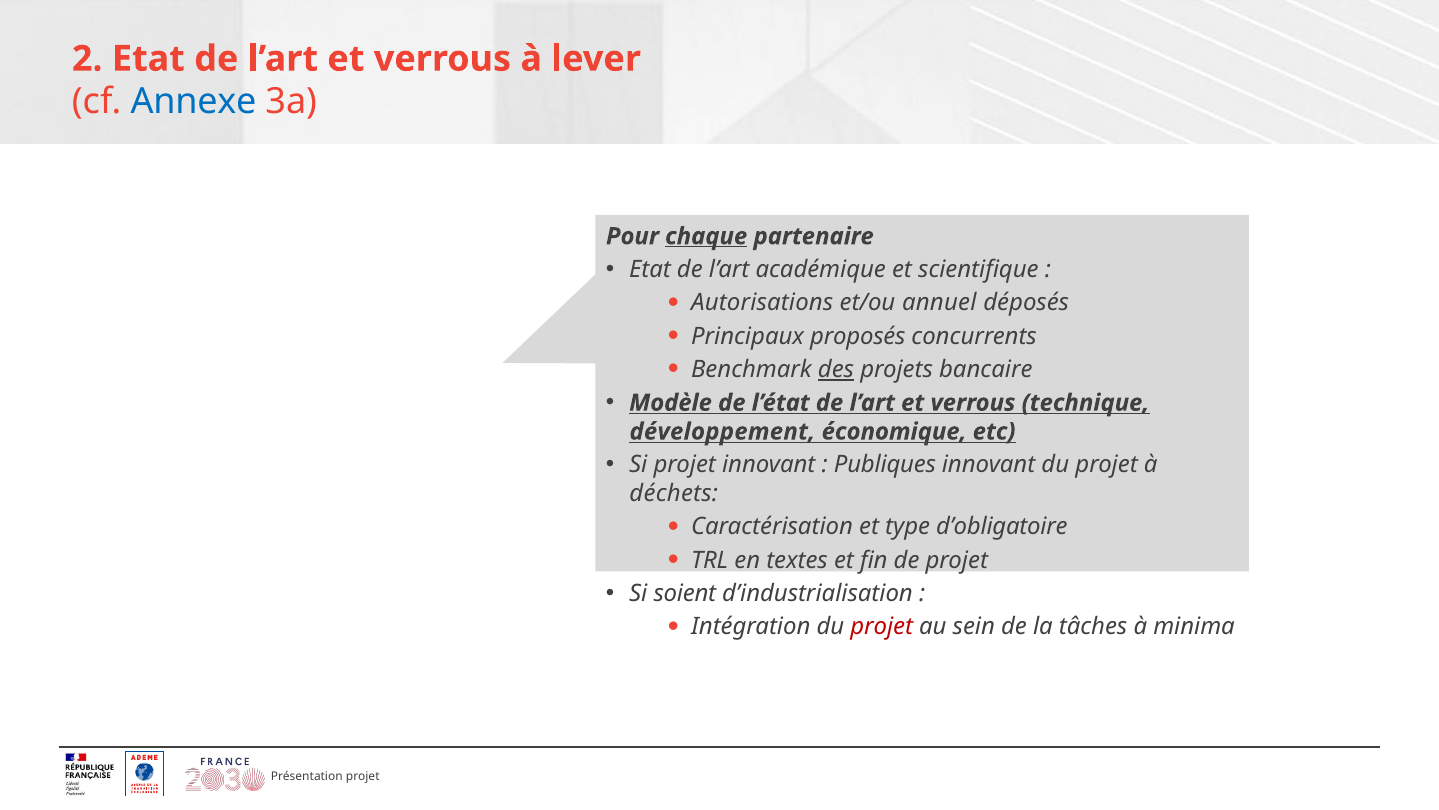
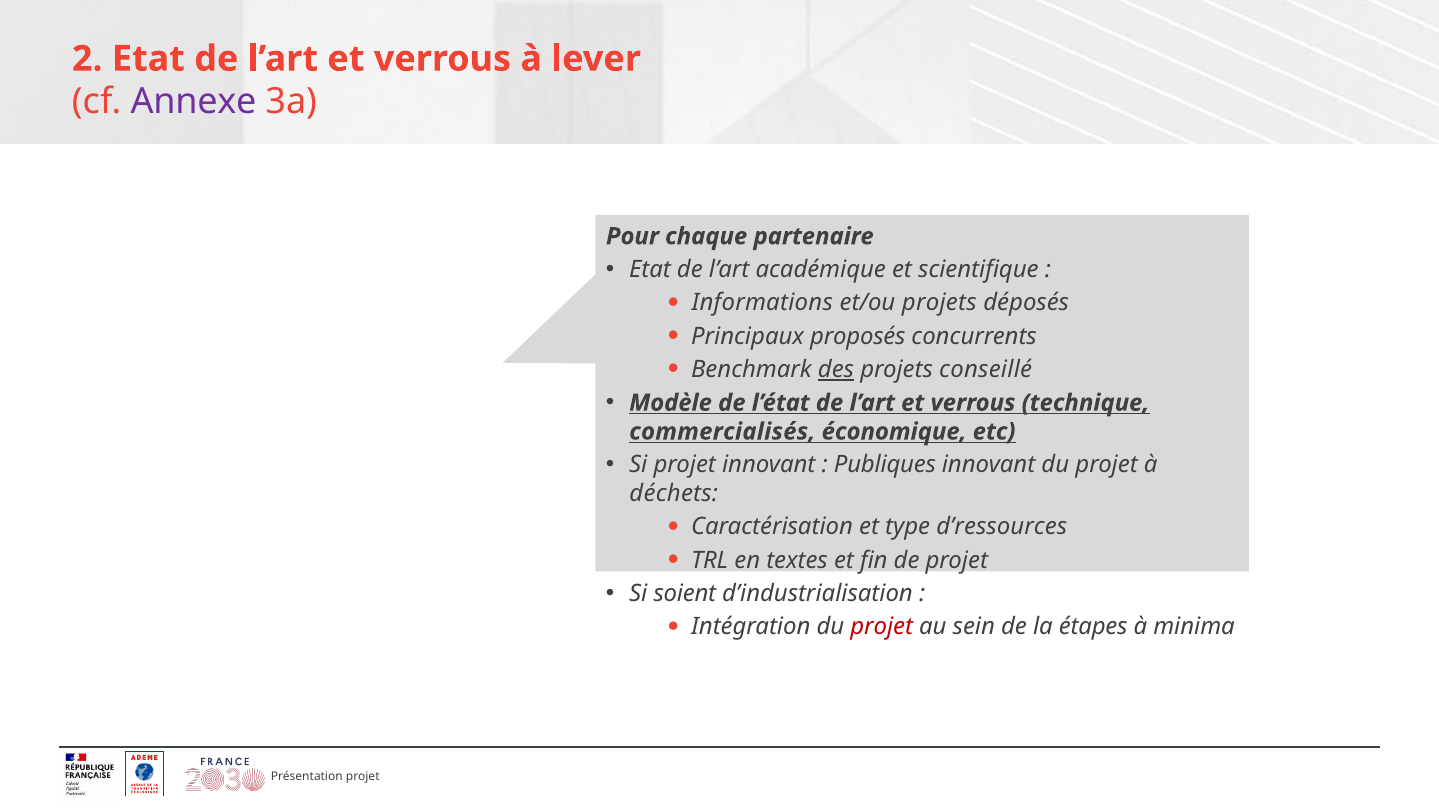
Annexe colour: blue -> purple (194, 102)
chaque underline: present -> none (706, 236)
Autorisations: Autorisations -> Informations (762, 303)
et/ou annuel: annuel -> projets (939, 303)
bancaire: bancaire -> conseillé (986, 369)
développement: développement -> commercialisés (722, 431)
d’obligatoire: d’obligatoire -> d’ressources (1002, 527)
tâches: tâches -> étapes (1093, 626)
